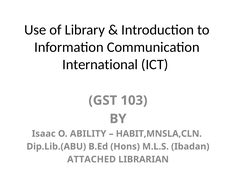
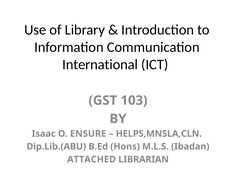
ABILITY: ABILITY -> ENSURE (88, 134)
HABIT,MNSLA,CLN: HABIT,MNSLA,CLN -> HELPS,MNSLA,CLN (159, 134)
